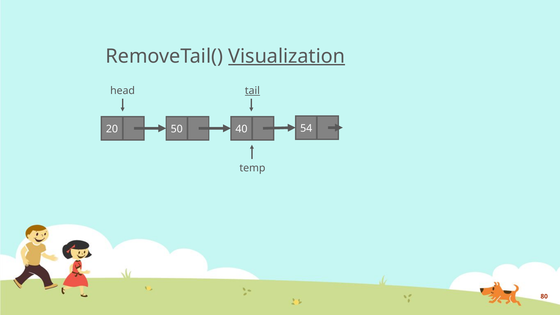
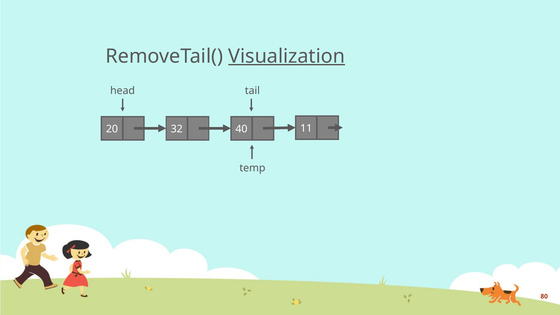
tail underline: present -> none (252, 91)
50: 50 -> 32 (177, 129)
54: 54 -> 11 (306, 128)
